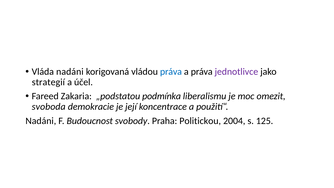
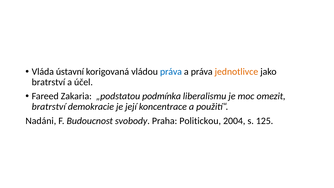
Vláda nadáni: nadáni -> ústavní (70, 72)
jednotlivce colour: purple -> orange (236, 72)
strategií: strategií -> bratrství (48, 82)
svoboda: svoboda -> bratrství (49, 107)
